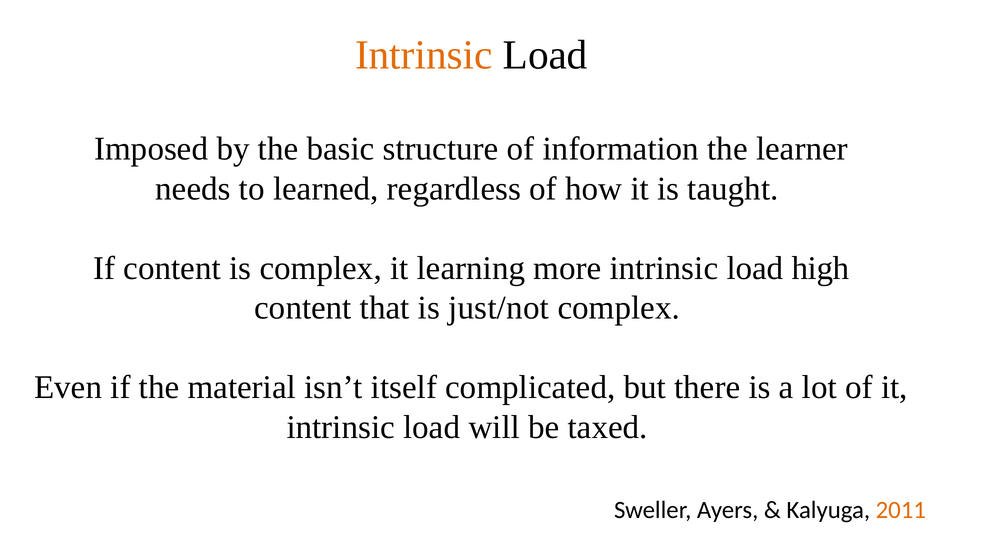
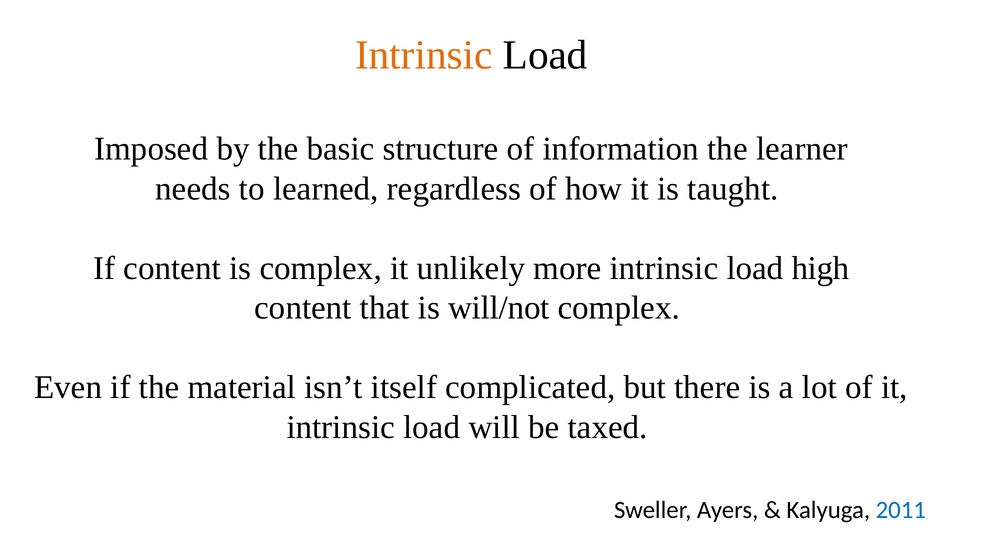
learning: learning -> unlikely (471, 268)
just/not: just/not -> will/not (499, 308)
2011 colour: orange -> blue (901, 510)
